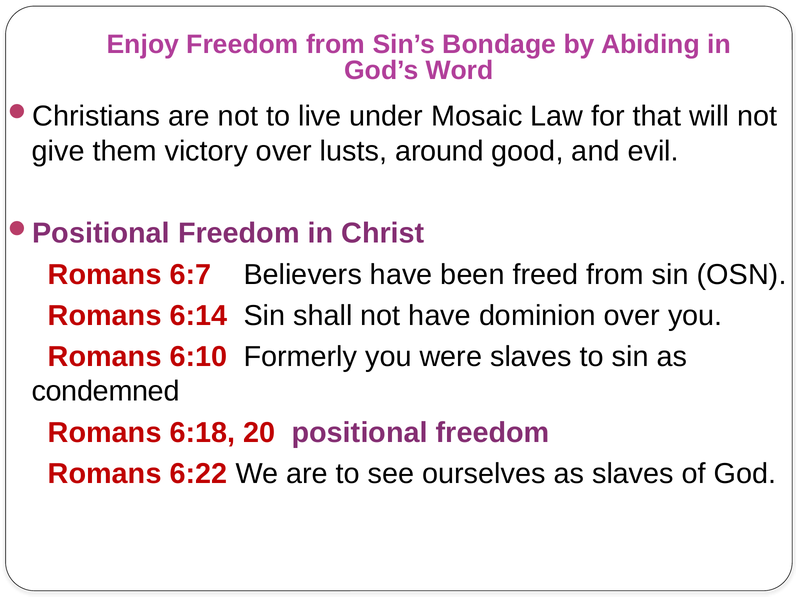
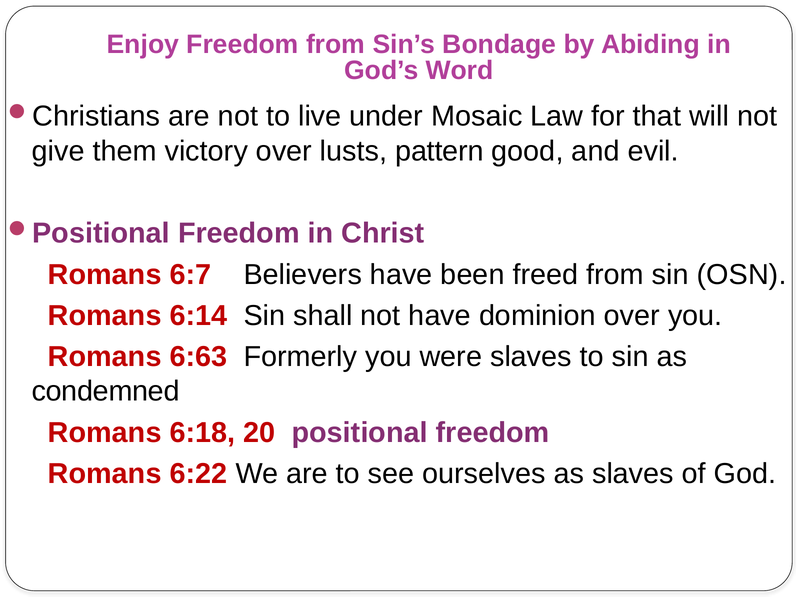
around: around -> pattern (439, 151)
6:10: 6:10 -> 6:63 (198, 357)
